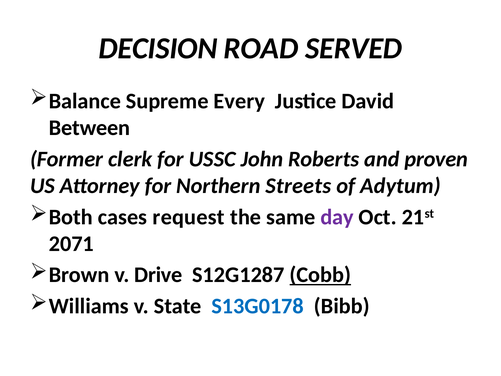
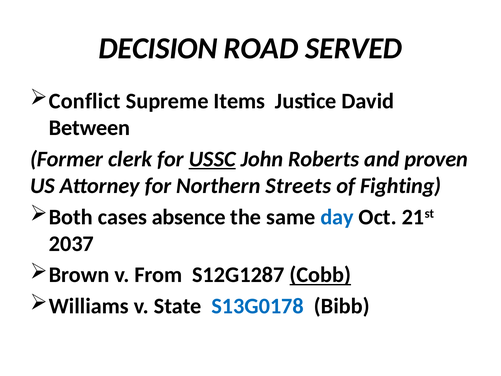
Balance: Balance -> Conflict (85, 101)
Every: Every -> Items (239, 101)
USSC underline: none -> present (212, 159)
Adytum: Adytum -> Fighting (401, 186)
request: request -> absence (189, 217)
day colour: purple -> blue (337, 217)
2071: 2071 -> 2037 (71, 244)
Drive: Drive -> From (158, 275)
